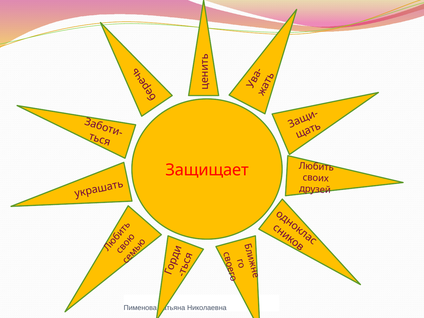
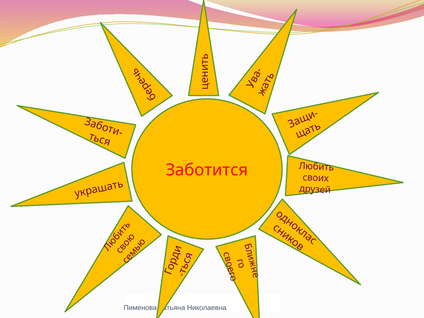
Защищает: Защищает -> Заботится (207, 170)
